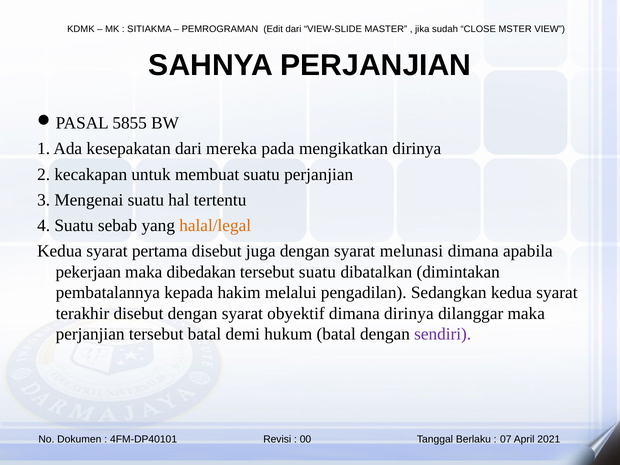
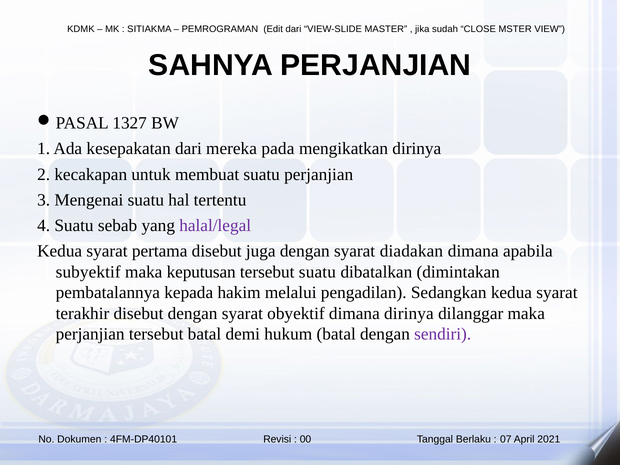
5855: 5855 -> 1327 (130, 123)
halal/legal colour: orange -> purple (215, 226)
melunasi: melunasi -> diadakan (411, 251)
pekerjaan: pekerjaan -> subyektif (88, 272)
dibedakan: dibedakan -> keputusan (201, 272)
